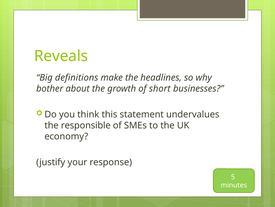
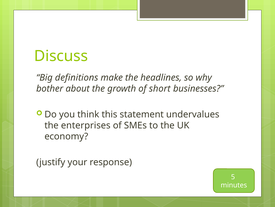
Reveals: Reveals -> Discuss (61, 56)
responsible: responsible -> enterprises (86, 125)
